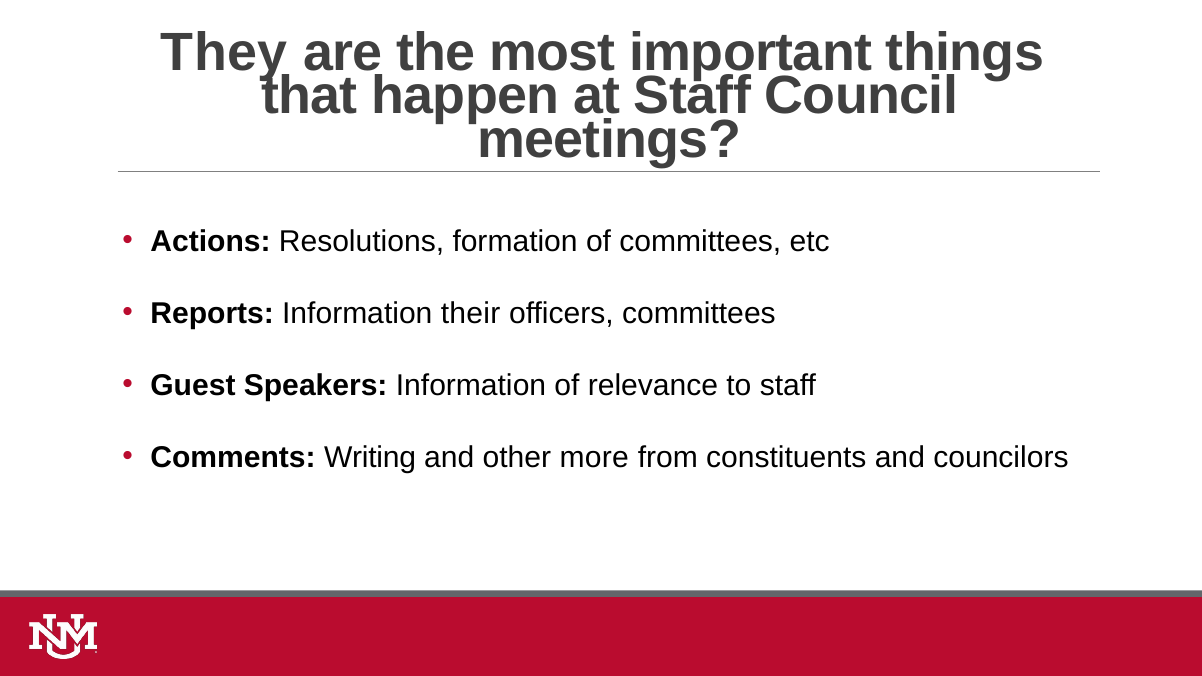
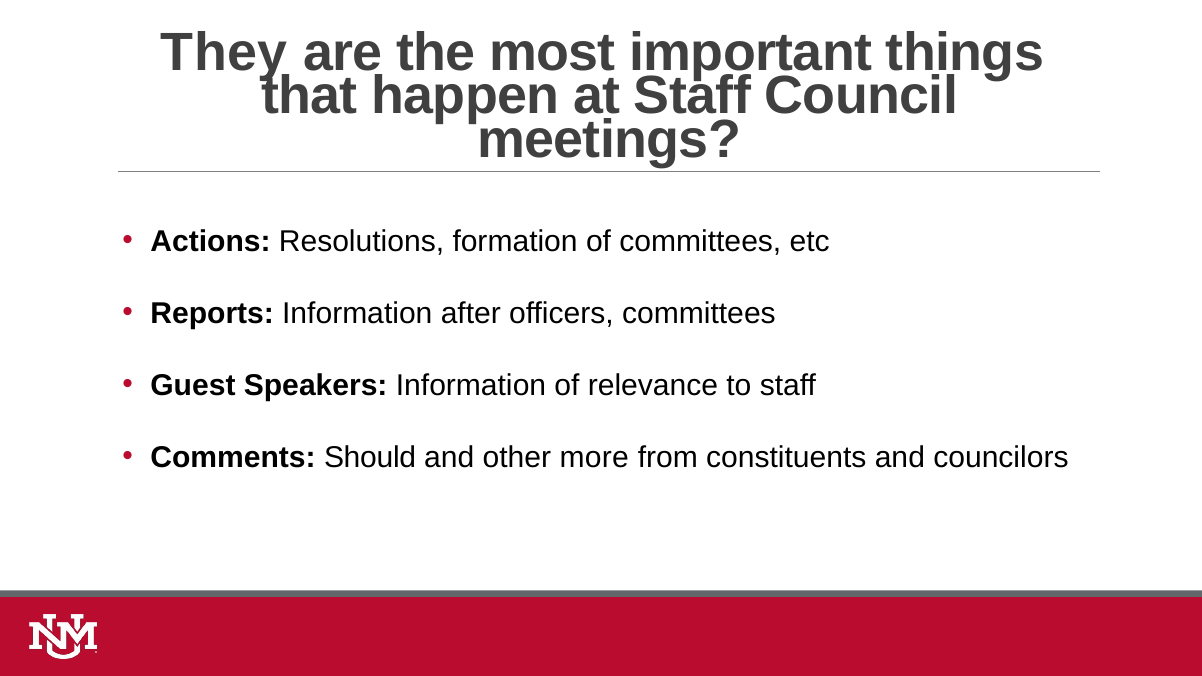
their: their -> after (471, 314)
Writing: Writing -> Should (370, 458)
